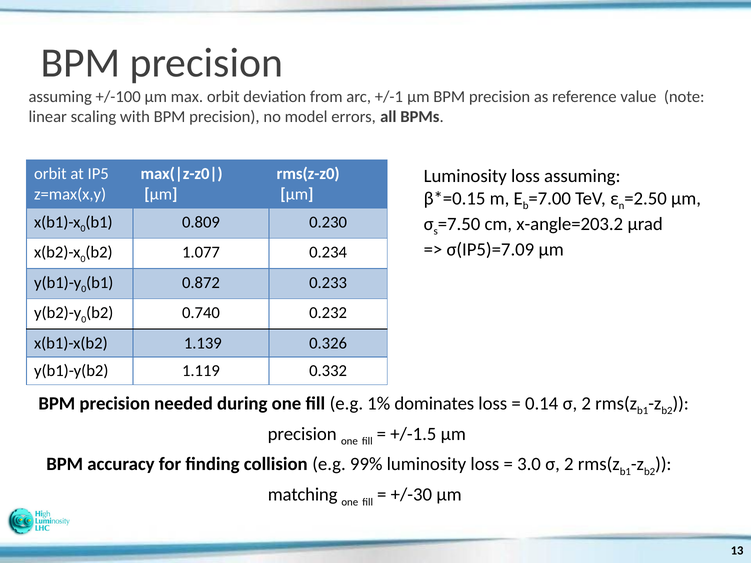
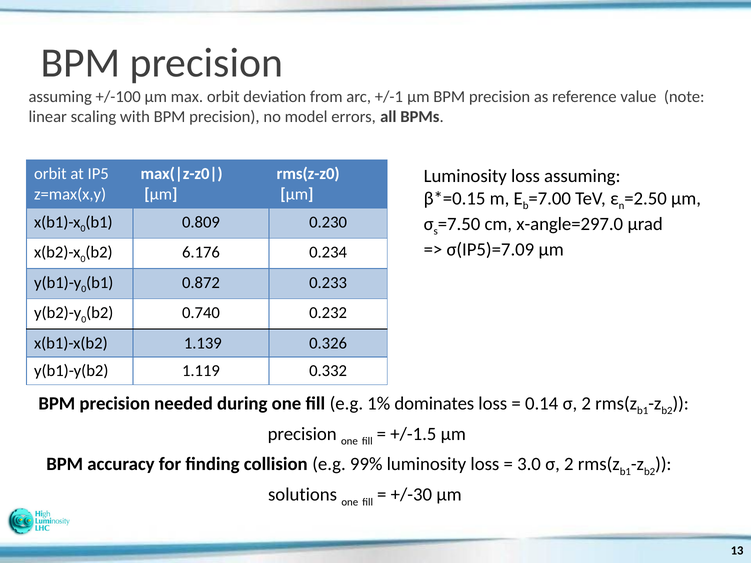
x-angle=203.2: x-angle=203.2 -> x-angle=297.0 (570, 224)
1.077: 1.077 -> 6.176 (201, 253)
matching: matching -> solutions (303, 495)
